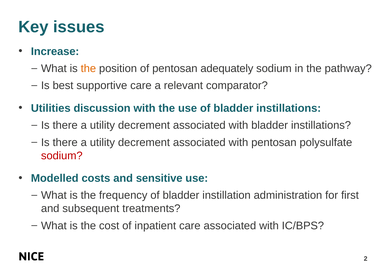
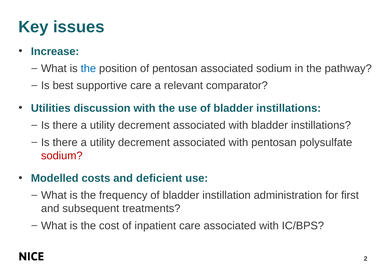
the colour: orange -> blue (88, 68)
pentosan adequately: adequately -> associated (227, 68)
sensitive: sensitive -> deficient (159, 178)
